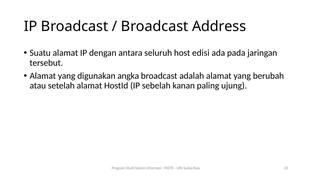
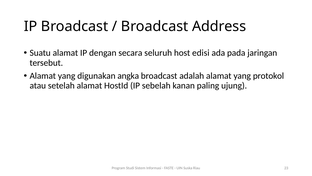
antara: antara -> secara (130, 53)
berubah: berubah -> protokol (268, 76)
